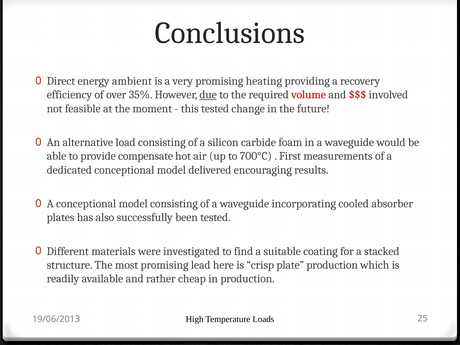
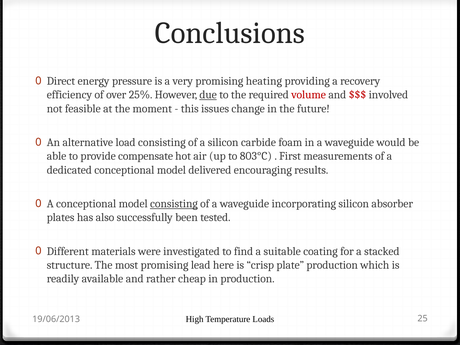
ambient: ambient -> pressure (132, 81)
35%: 35% -> 25% (141, 95)
this tested: tested -> issues (215, 109)
700°C: 700°C -> 803°C (256, 156)
consisting underline: none -> present (174, 204)
incorporating cooled: cooled -> silicon (354, 204)
